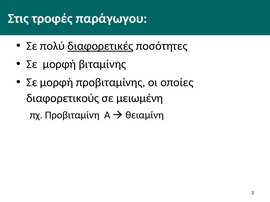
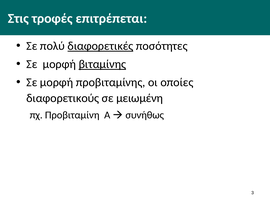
παράγωγου: παράγωγου -> επιτρέπεται (111, 19)
βιταμίνης underline: none -> present (102, 64)
θειαμίνη: θειαμίνη -> συνήθως (145, 115)
